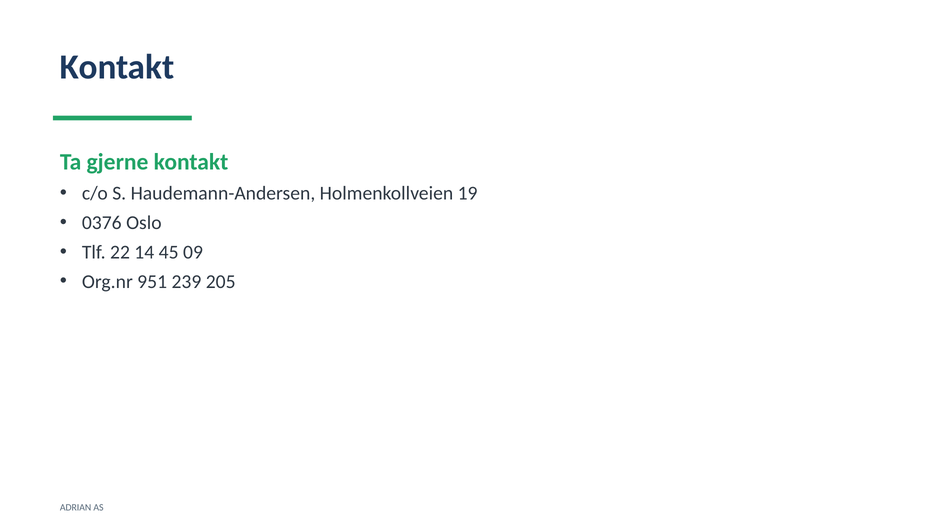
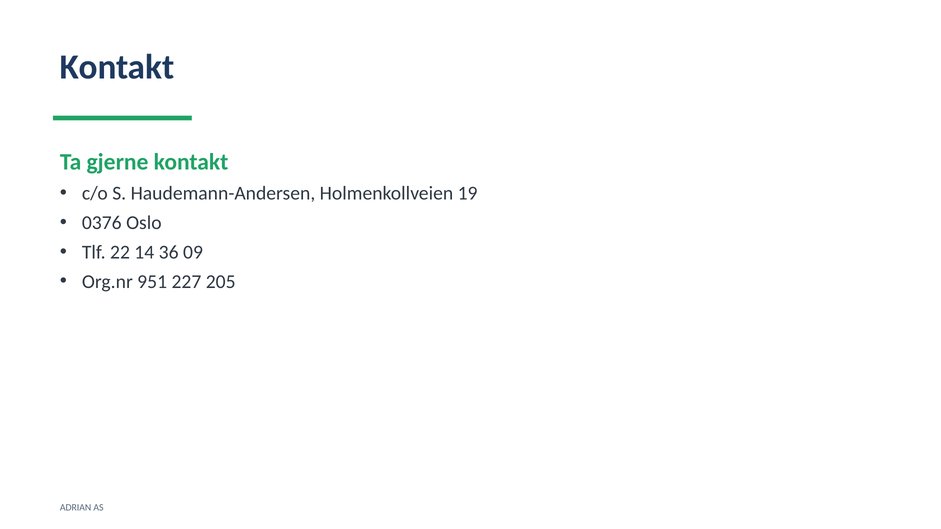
45: 45 -> 36 (169, 252)
239: 239 -> 227 (186, 282)
